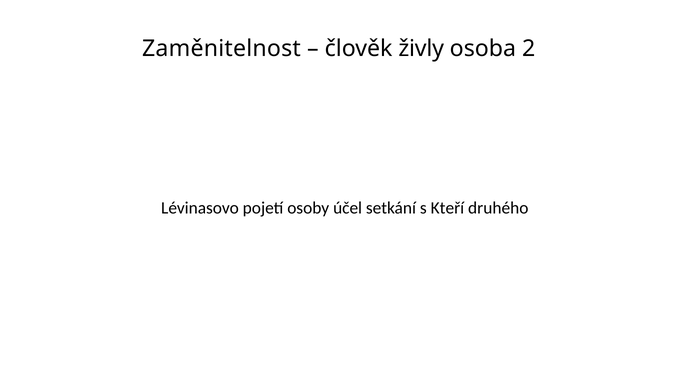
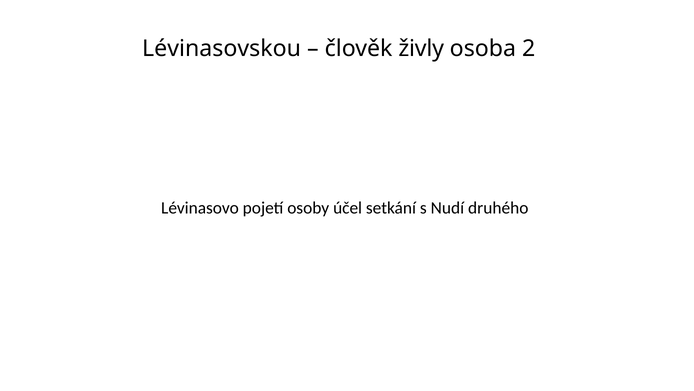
Zaměnitelnost: Zaměnitelnost -> Lévinasovskou (222, 49)
Kteří: Kteří -> Nudí (447, 208)
